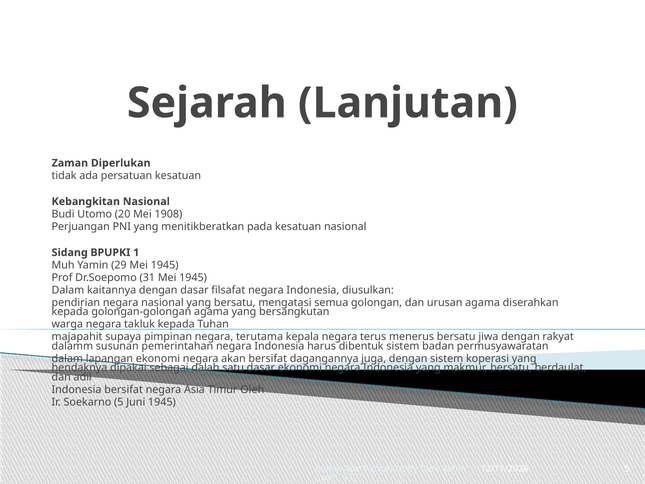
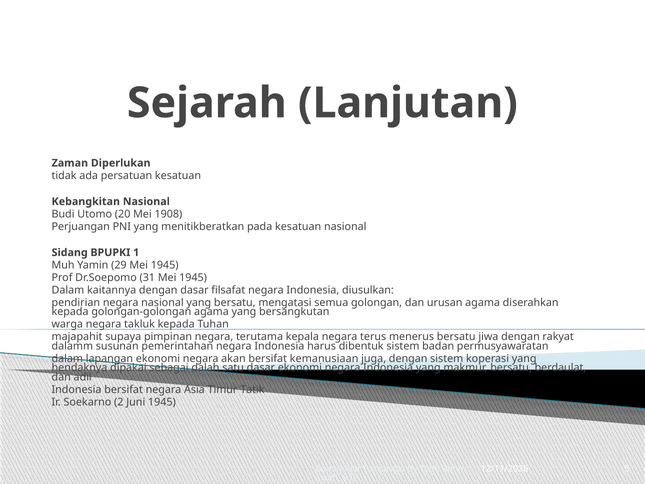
dagangannya: dagangannya -> kemanusiaan (324, 358)
Timur Oleh: Oleh -> Tatik (252, 390)
Soekarno 5: 5 -> 2 (119, 402)
